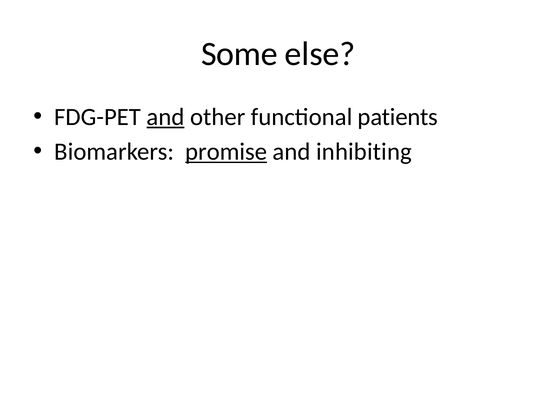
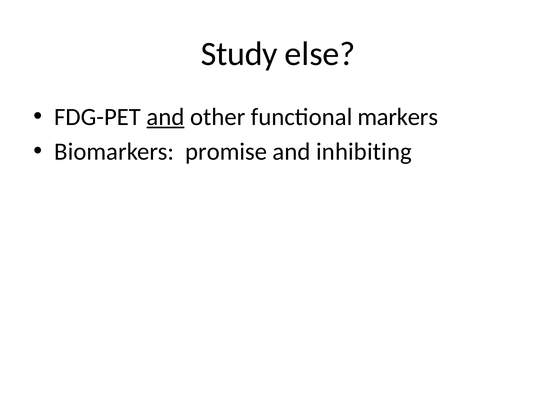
Some: Some -> Study (239, 54)
patients: patients -> markers (398, 117)
promise underline: present -> none (226, 152)
